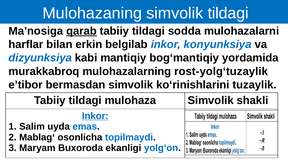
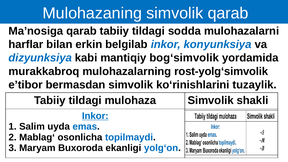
simvolik tildagi: tildagi -> qarab (228, 13)
qarab underline: present -> none (81, 31)
bog‘mantiqiy: bog‘mantiqiy -> bog‘simvolik (184, 58)
rost-yolg‘tuzaylik: rost-yolg‘tuzaylik -> rost-yolg‘simvolik (221, 71)
